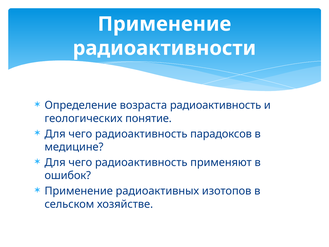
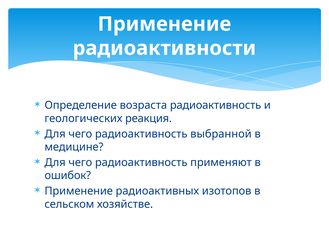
понятие: понятие -> реакция (149, 118)
парадоксов: парадоксов -> выбранной (221, 134)
